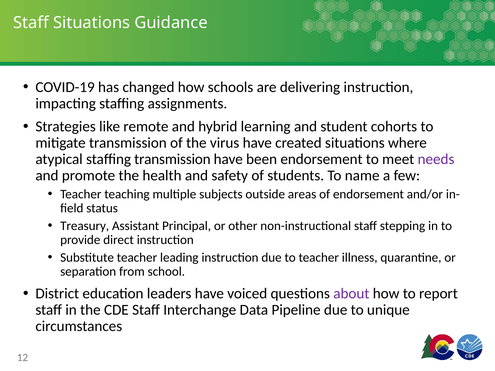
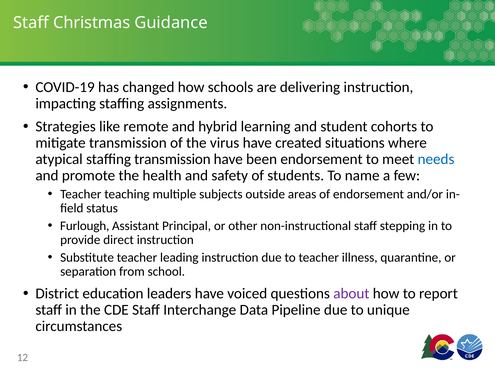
Staff Situations: Situations -> Christmas (92, 23)
needs colour: purple -> blue (436, 159)
Treasury: Treasury -> Furlough (85, 226)
